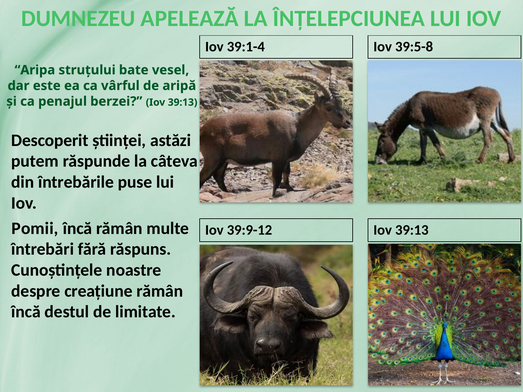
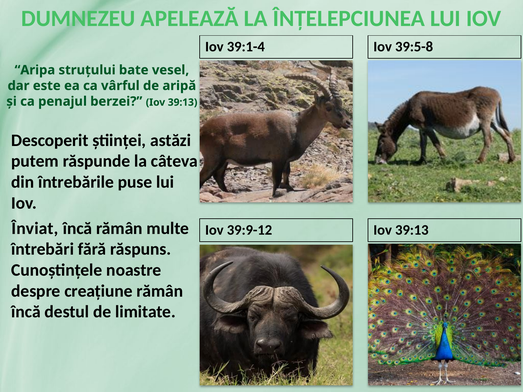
Pomii: Pomii -> Înviat (35, 228)
